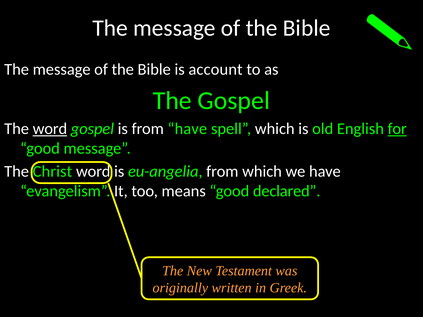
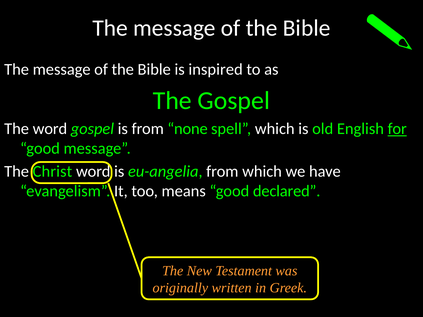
account: account -> inspired (216, 70)
word underline: present -> none (50, 129)
from have: have -> none (188, 129)
